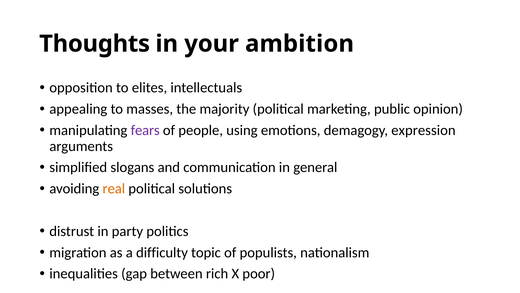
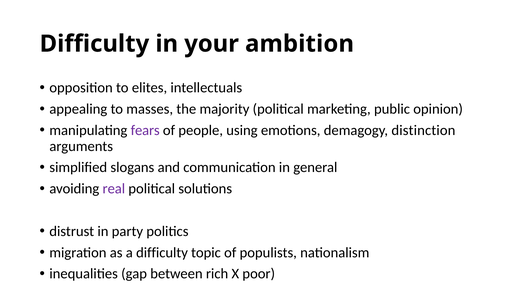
Thoughts: Thoughts -> Difficulty (94, 44)
expression: expression -> distinction (423, 130)
real colour: orange -> purple (114, 188)
